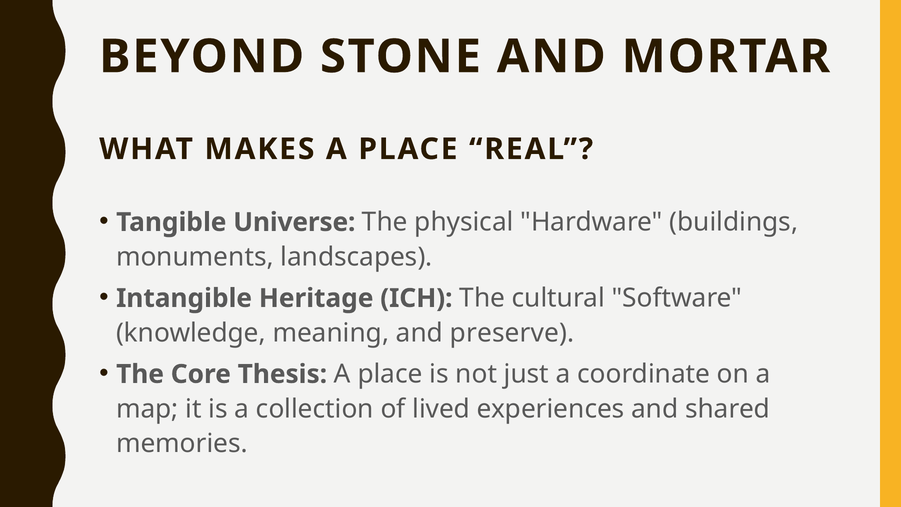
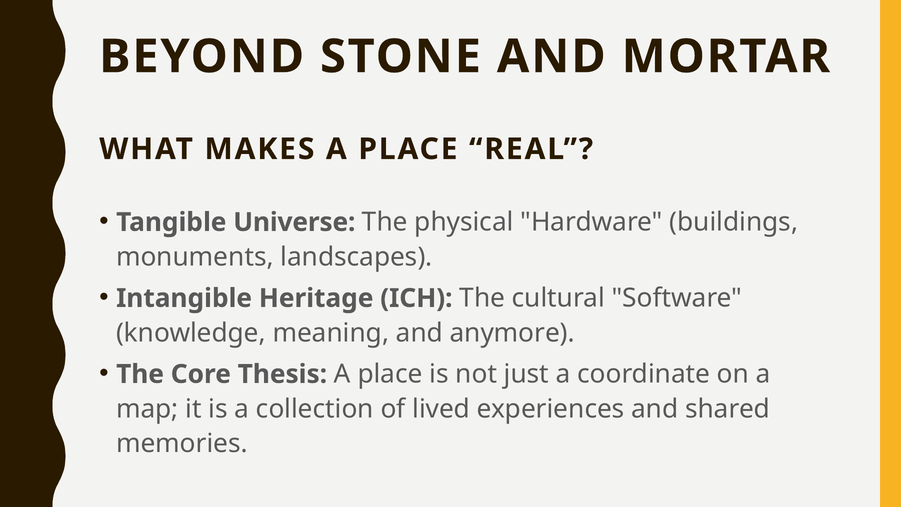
preserve: preserve -> anymore (512, 333)
